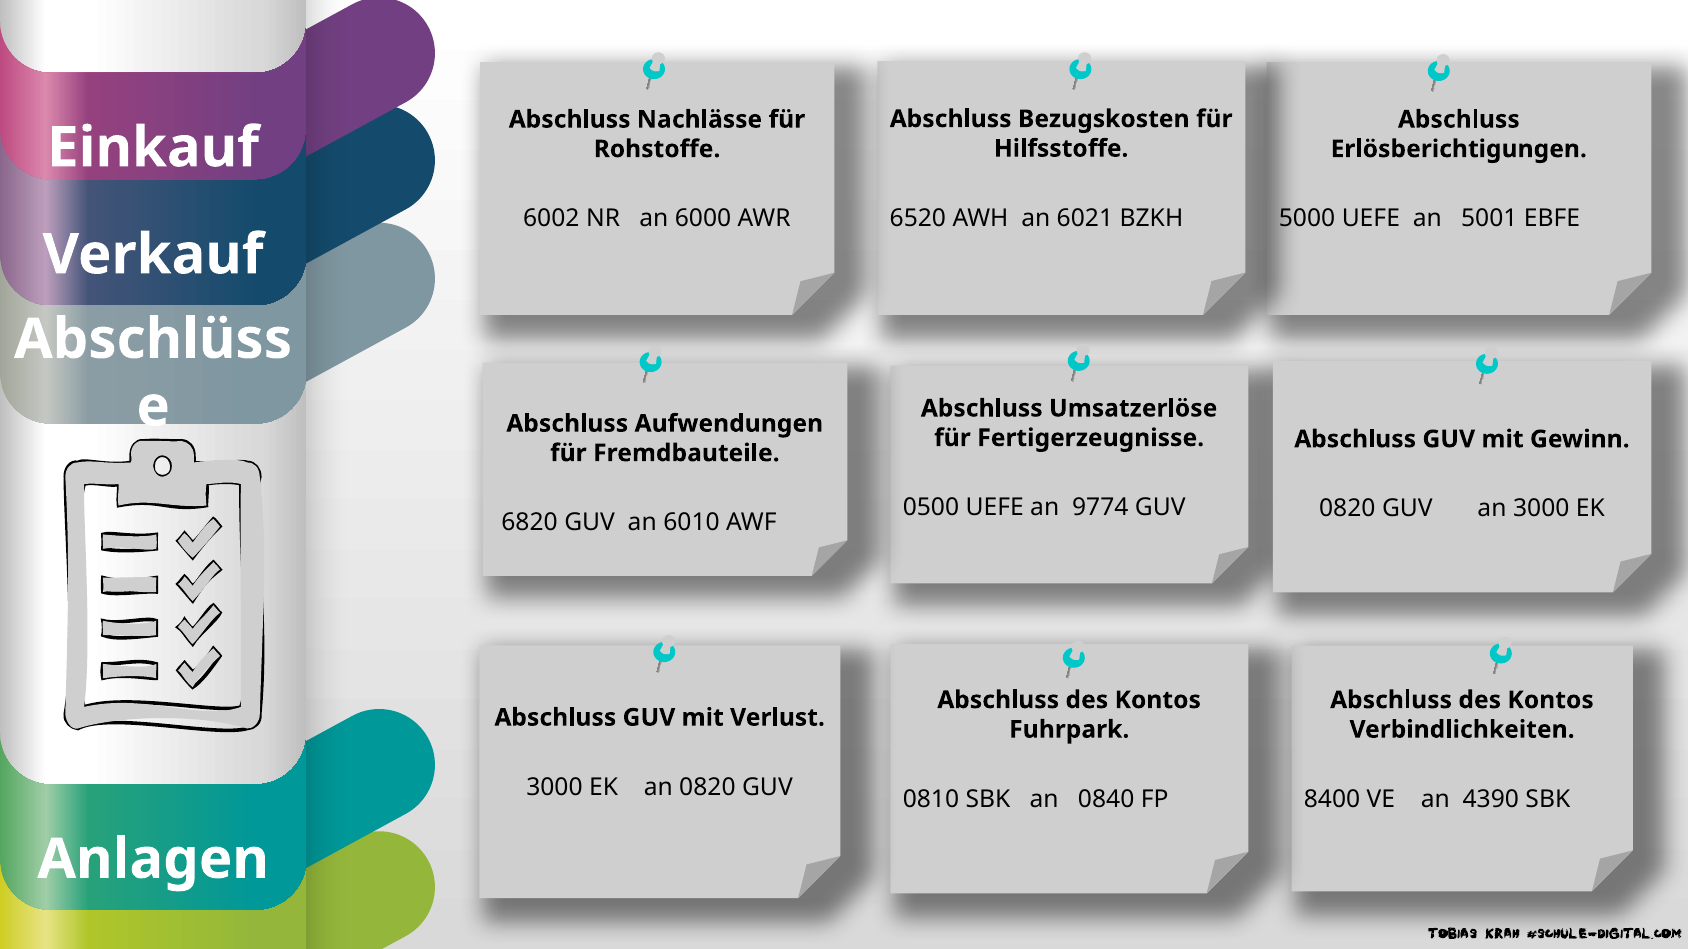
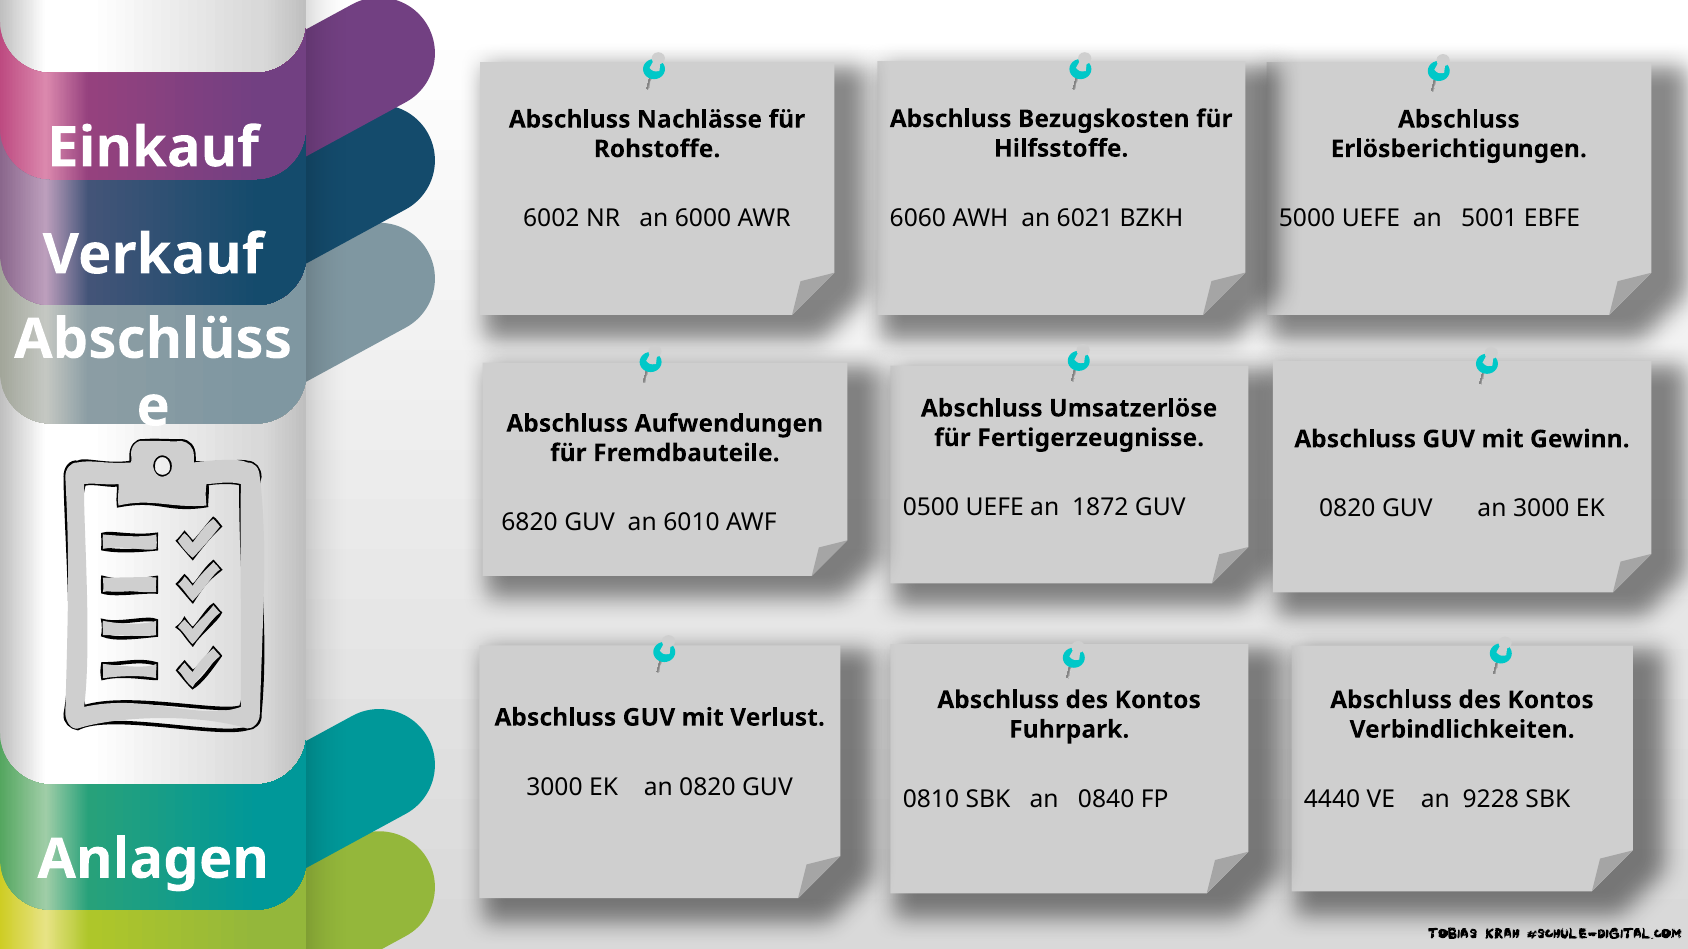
6520: 6520 -> 6060 (918, 218)
9774: 9774 -> 1872 (1100, 508)
8400: 8400 -> 4440 (1332, 800)
4390: 4390 -> 9228 (1491, 800)
